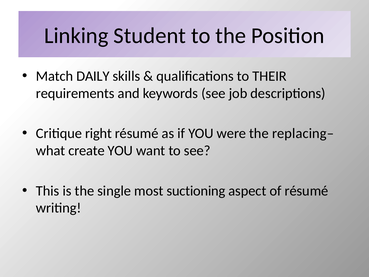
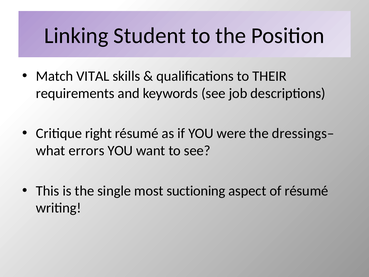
DAILY: DAILY -> VITAL (93, 76)
replacing–: replacing– -> dressings– (303, 133)
create: create -> errors (86, 151)
